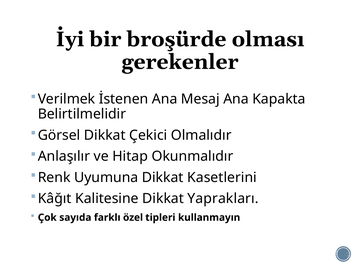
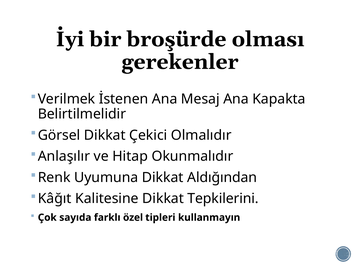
Kasetlerini: Kasetlerini -> Aldığından (222, 177)
Yaprakları: Yaprakları -> Tepkilerini (223, 199)
